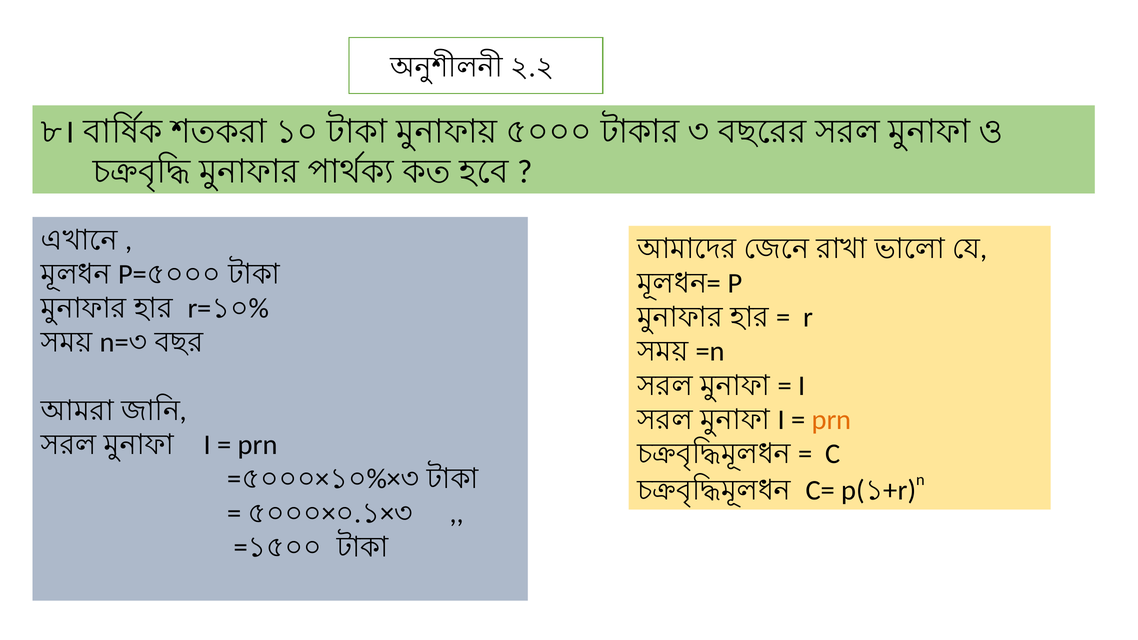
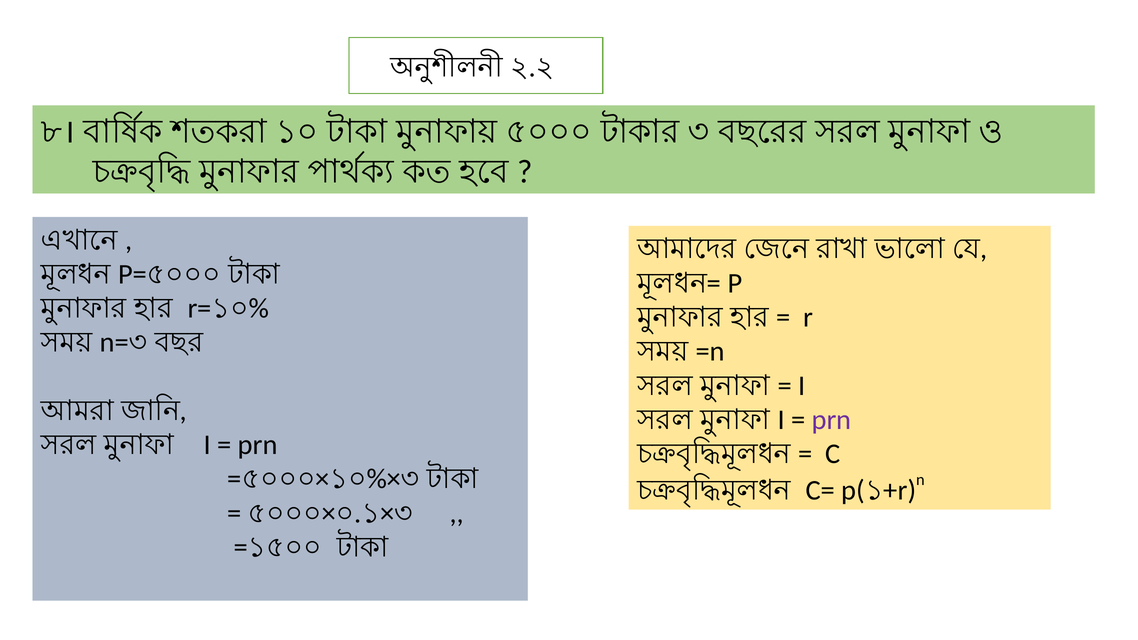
prn colour: orange -> purple (832, 420)
